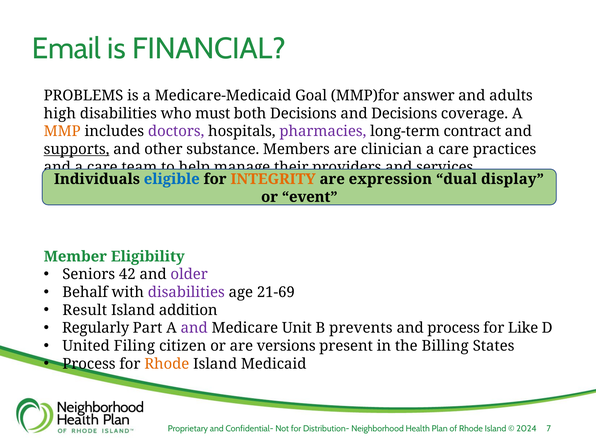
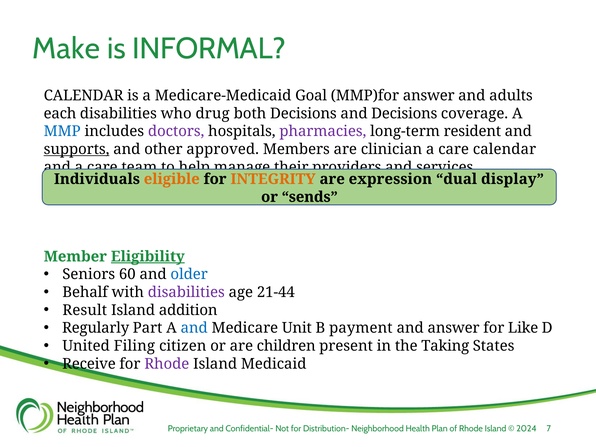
Email: Email -> Make (66, 49)
FINANCIAL: FINANCIAL -> INFORMAL (209, 49)
PROBLEMS: PROBLEMS -> CALENDAR (84, 96)
high: high -> each (60, 113)
must: must -> drug (213, 113)
MMP colour: orange -> blue (62, 131)
contract: contract -> resident (472, 131)
substance: substance -> approved (223, 149)
care practices: practices -> calendar (504, 149)
eligible colour: blue -> orange (172, 179)
event: event -> sends (310, 197)
Eligibility underline: none -> present (148, 257)
42: 42 -> 60 (127, 274)
older colour: purple -> blue (189, 274)
21-69: 21-69 -> 21-44 (276, 292)
and colour: purple -> blue (194, 328)
prevents: prevents -> payment (361, 328)
and process: process -> answer (454, 328)
versions: versions -> children (286, 346)
Billing: Billing -> Taking (445, 346)
Process: Process -> Receive (89, 364)
Rhode colour: orange -> purple (167, 364)
